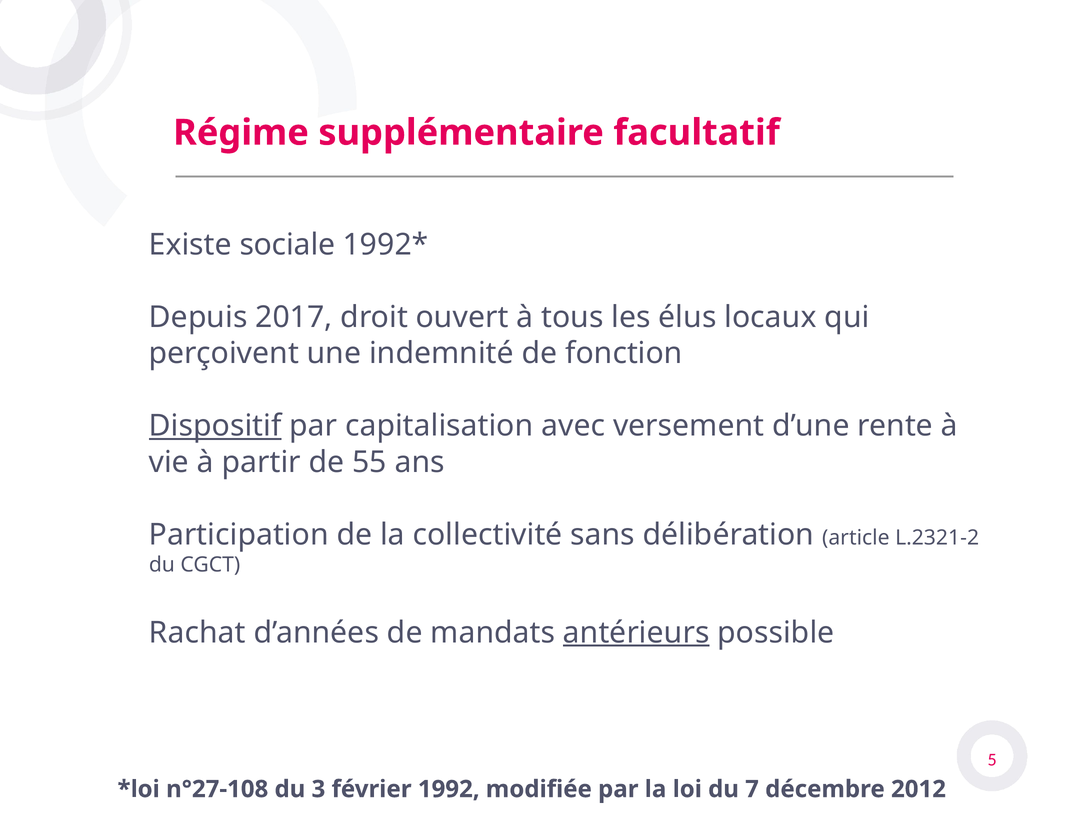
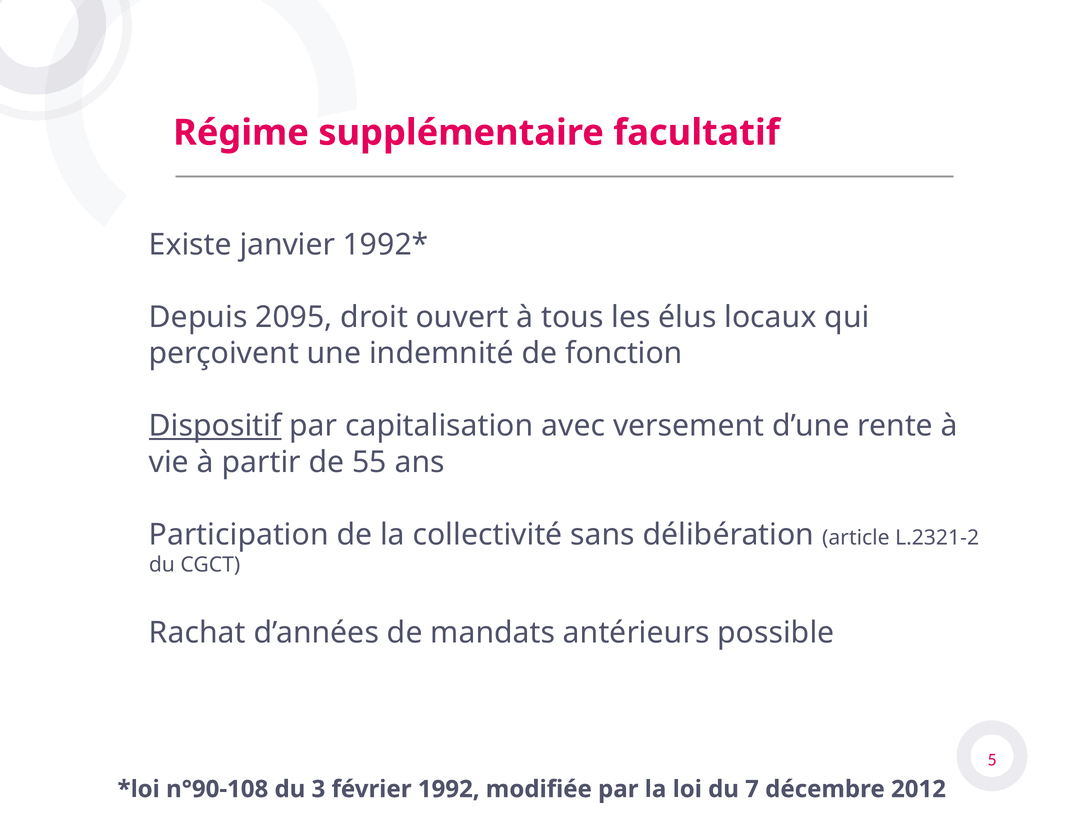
sociale: sociale -> janvier (287, 245)
2017: 2017 -> 2095 (294, 317)
antérieurs underline: present -> none (636, 632)
n°27-108: n°27-108 -> n°90-108 (217, 789)
